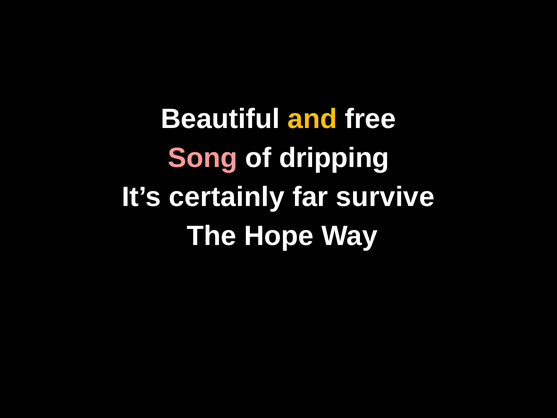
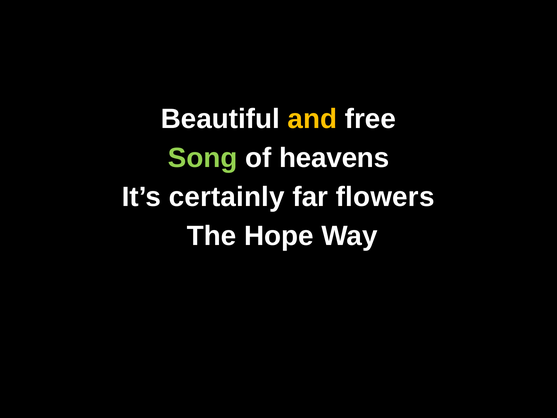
Song colour: pink -> light green (203, 158)
dripping: dripping -> heavens (334, 158)
survive: survive -> flowers (385, 197)
